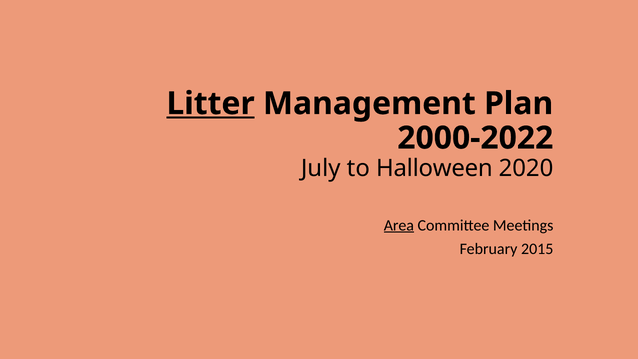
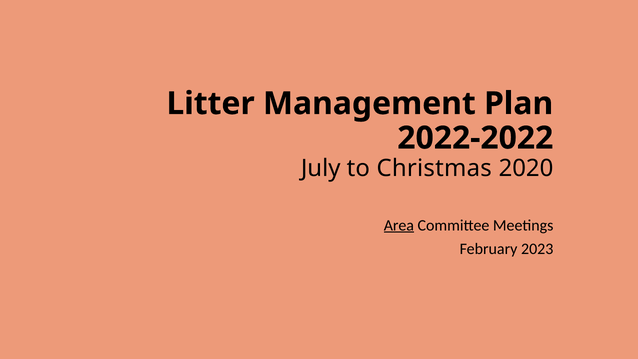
Litter underline: present -> none (211, 104)
2000-2022: 2000-2022 -> 2022-2022 (475, 138)
Halloween: Halloween -> Christmas (434, 168)
2015: 2015 -> 2023 (537, 249)
